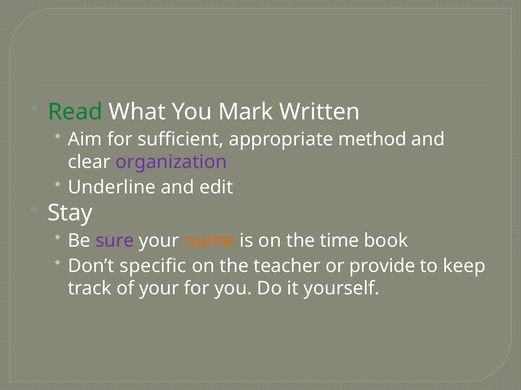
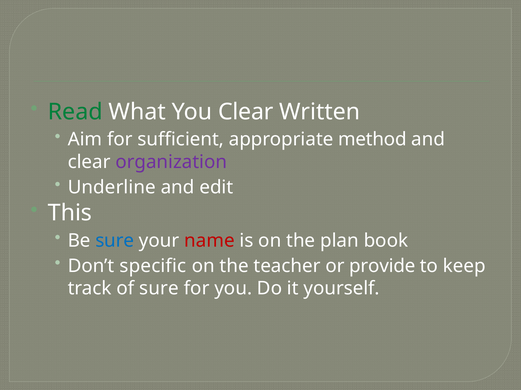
You Mark: Mark -> Clear (246, 112)
Stay: Stay -> This (70, 213)
sure colour: purple -> blue (115, 241)
name colour: orange -> red (209, 241)
time: time -> plan (339, 241)
of your: your -> sure (159, 289)
